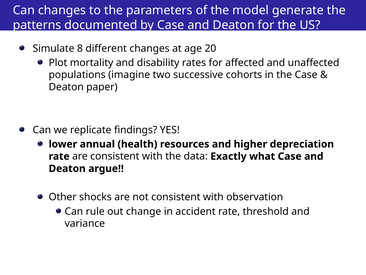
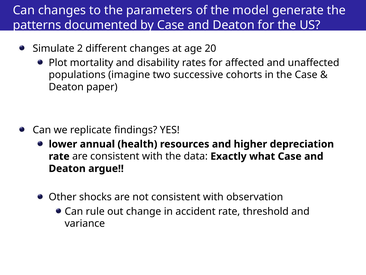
8: 8 -> 2 (80, 48)
